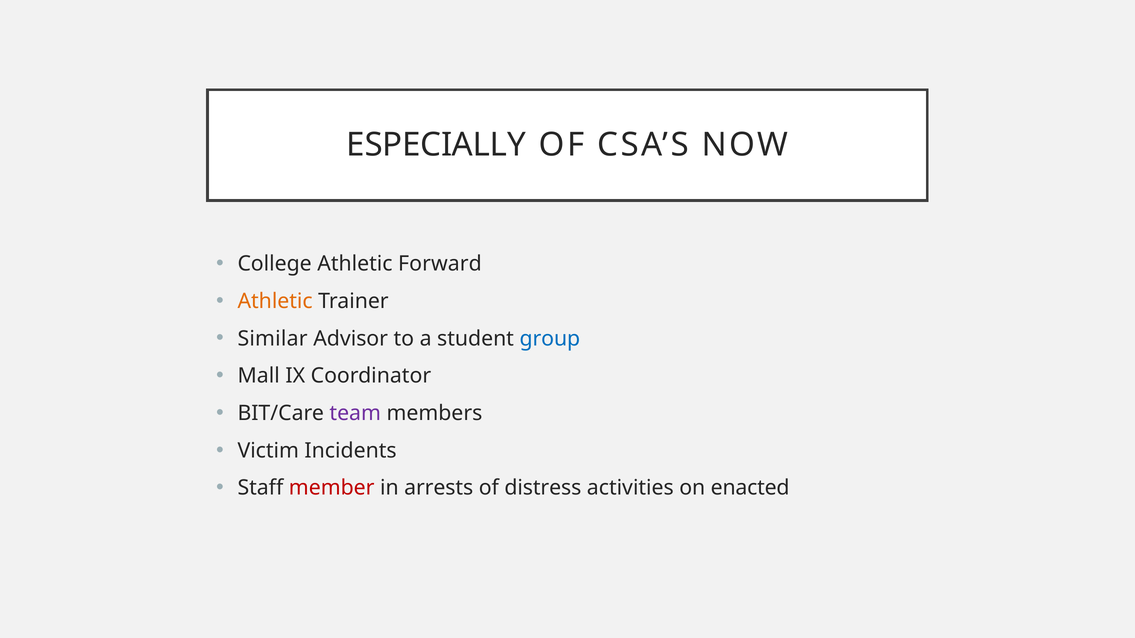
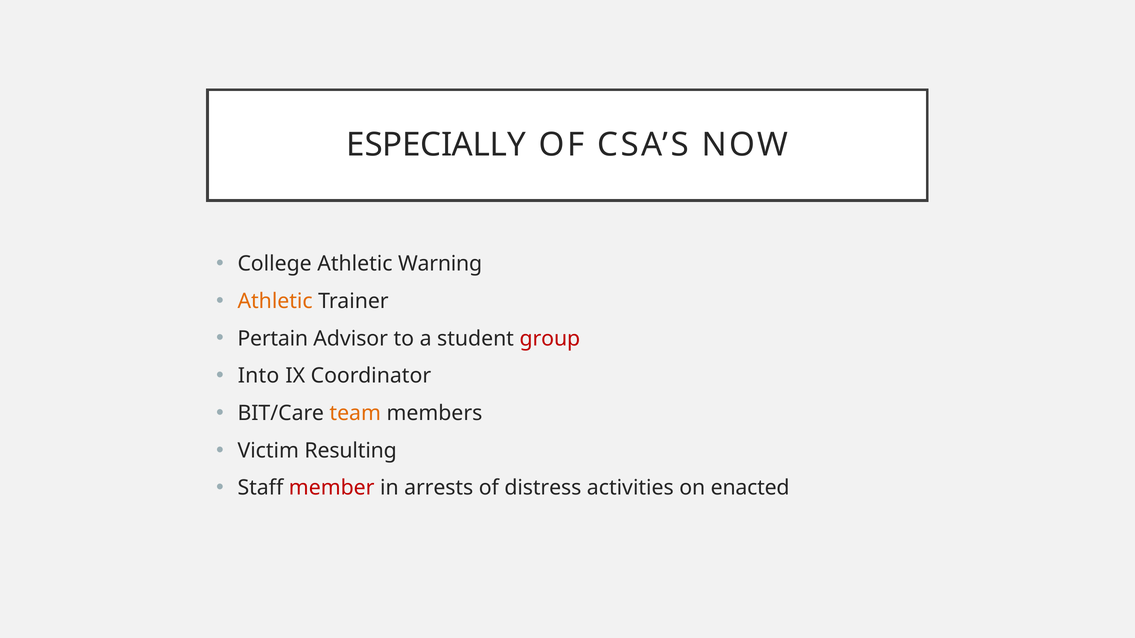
Forward: Forward -> Warning (440, 264)
Similar: Similar -> Pertain (273, 339)
group colour: blue -> red (550, 339)
Mall: Mall -> Into (259, 376)
team colour: purple -> orange (355, 414)
Incidents: Incidents -> Resulting (351, 451)
